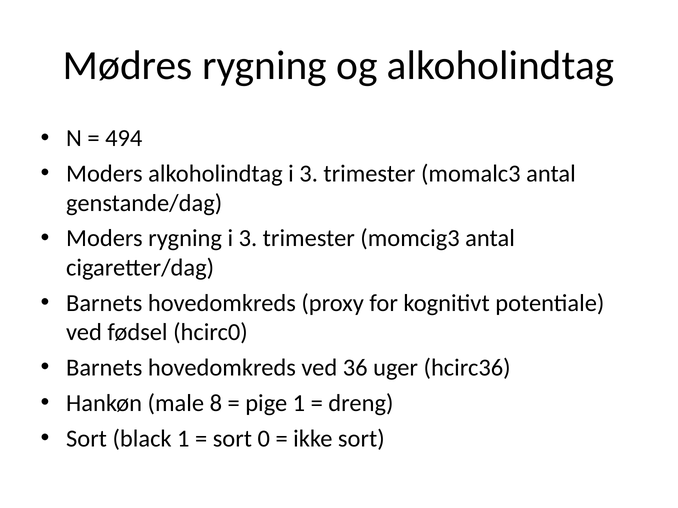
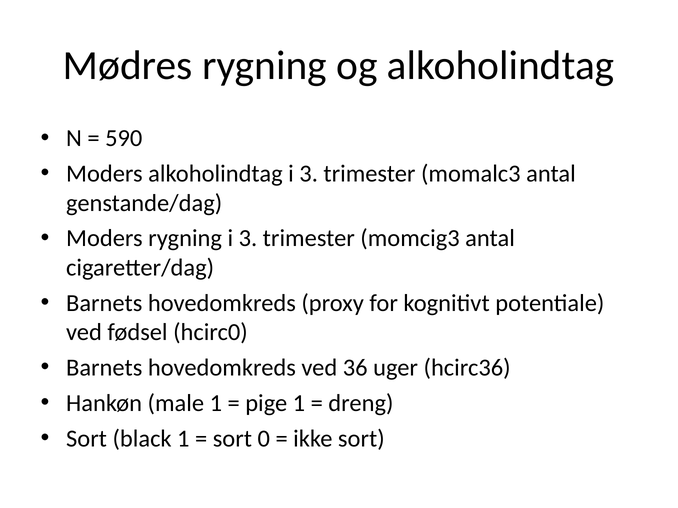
494: 494 -> 590 (124, 138)
male 8: 8 -> 1 (216, 404)
